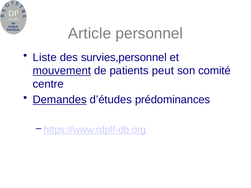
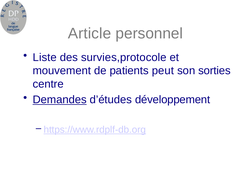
survies,personnel: survies,personnel -> survies,protocole (124, 57)
mouvement underline: present -> none (62, 71)
comité: comité -> sorties (214, 71)
prédominances: prédominances -> développement (173, 100)
